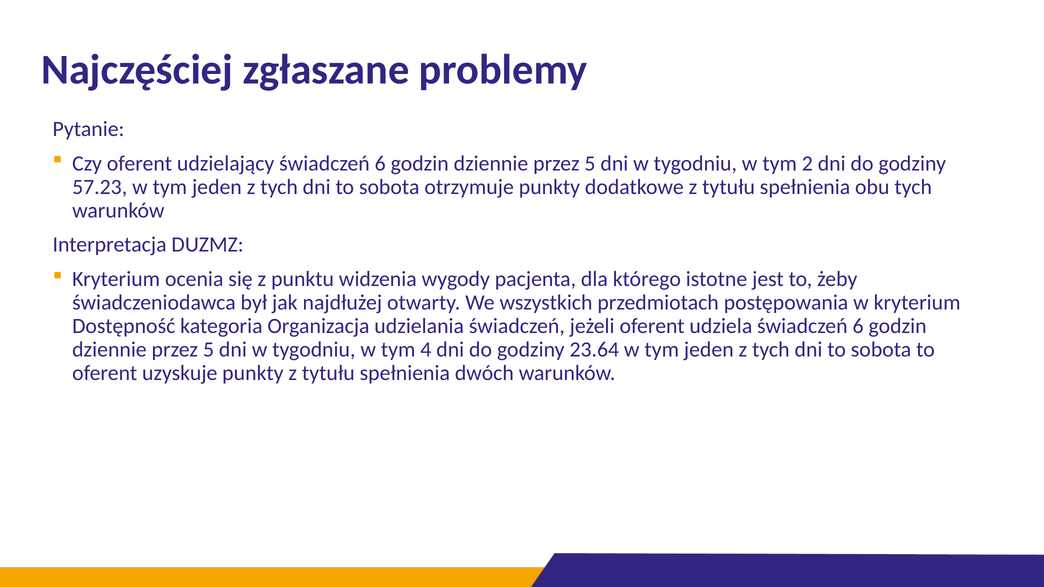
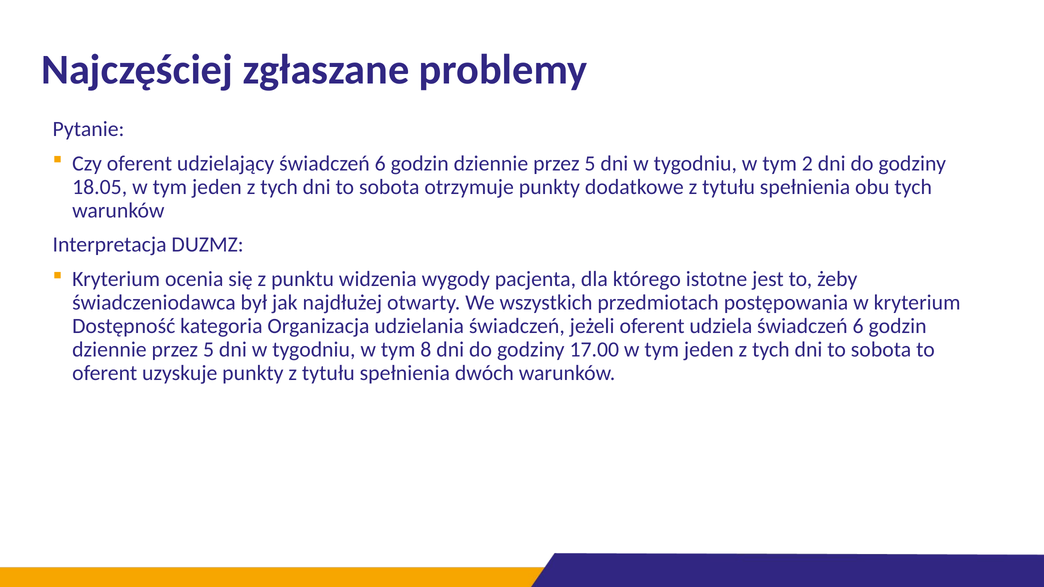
57.23: 57.23 -> 18.05 (100, 187)
4: 4 -> 8 (426, 350)
23.64: 23.64 -> 17.00 (594, 350)
